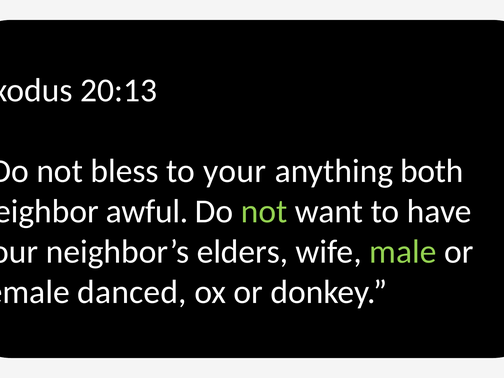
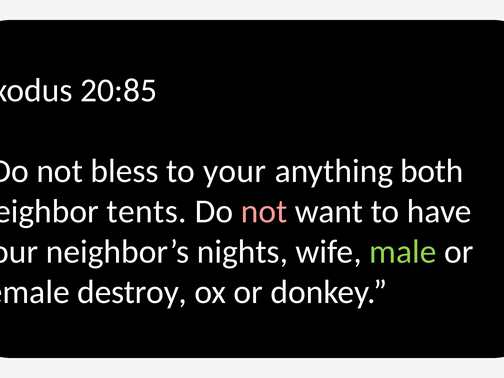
20:13: 20:13 -> 20:85 (119, 91)
awful: awful -> tents (147, 211)
not colour: light green -> pink (264, 211)
elders: elders -> nights (242, 252)
danced: danced -> destroy (132, 292)
